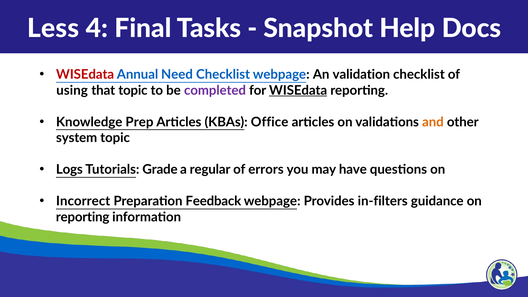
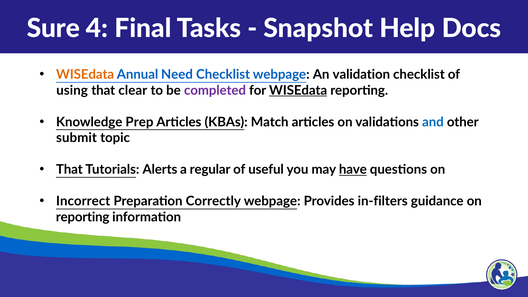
Less: Less -> Sure (53, 28)
WISEdata colour: red -> orange (85, 75)
that topic: topic -> clear (133, 90)
Office: Office -> Match (270, 122)
and colour: orange -> blue (433, 122)
system: system -> submit (77, 138)
Logs: Logs -> That (69, 170)
Grade: Grade -> Alerts (160, 170)
errors: errors -> useful (266, 170)
have underline: none -> present (353, 170)
Feedback: Feedback -> Correctly (213, 201)
